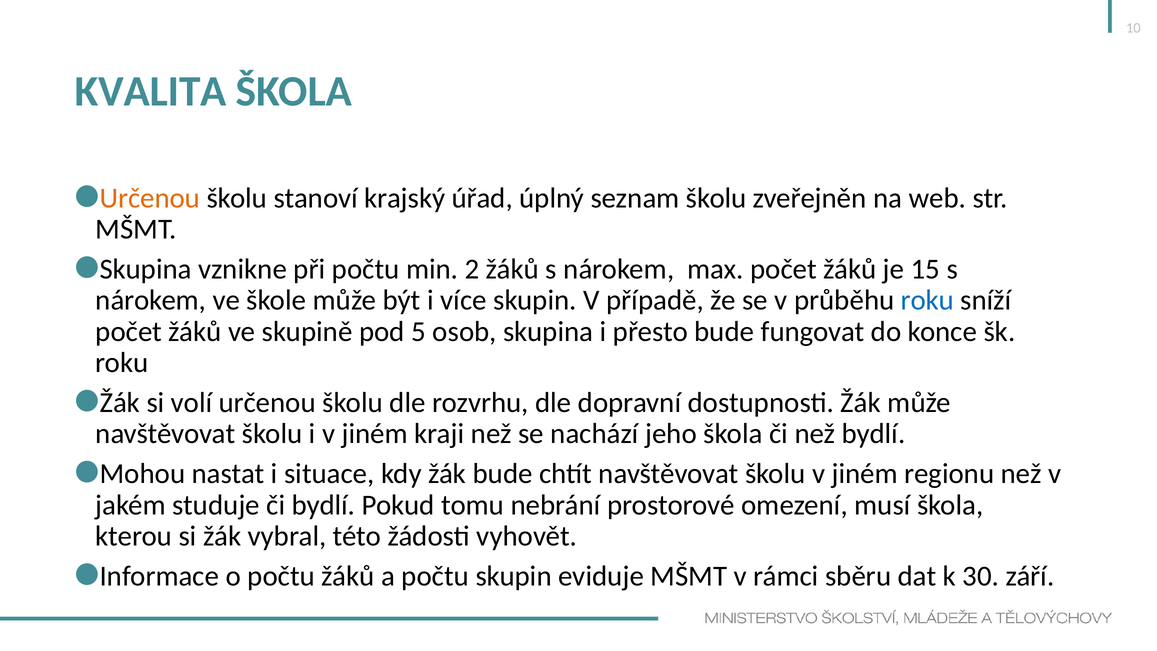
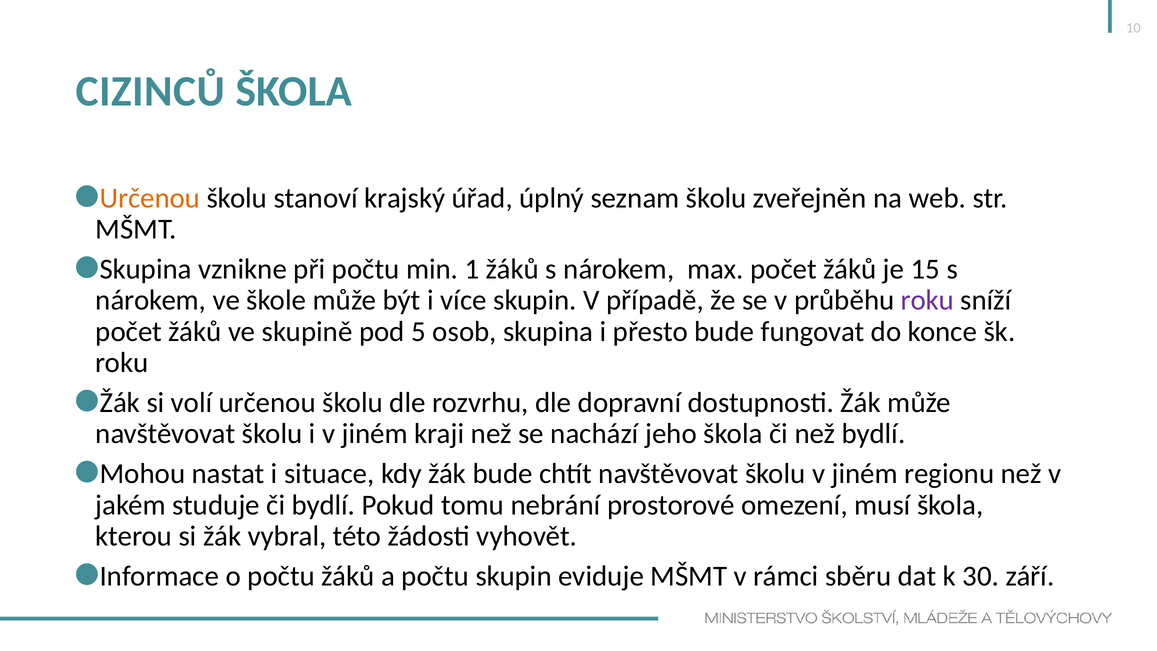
KVALITA: KVALITA -> CIZINCŮ (150, 92)
2: 2 -> 1 (472, 269)
roku colour: blue -> purple (927, 300)
